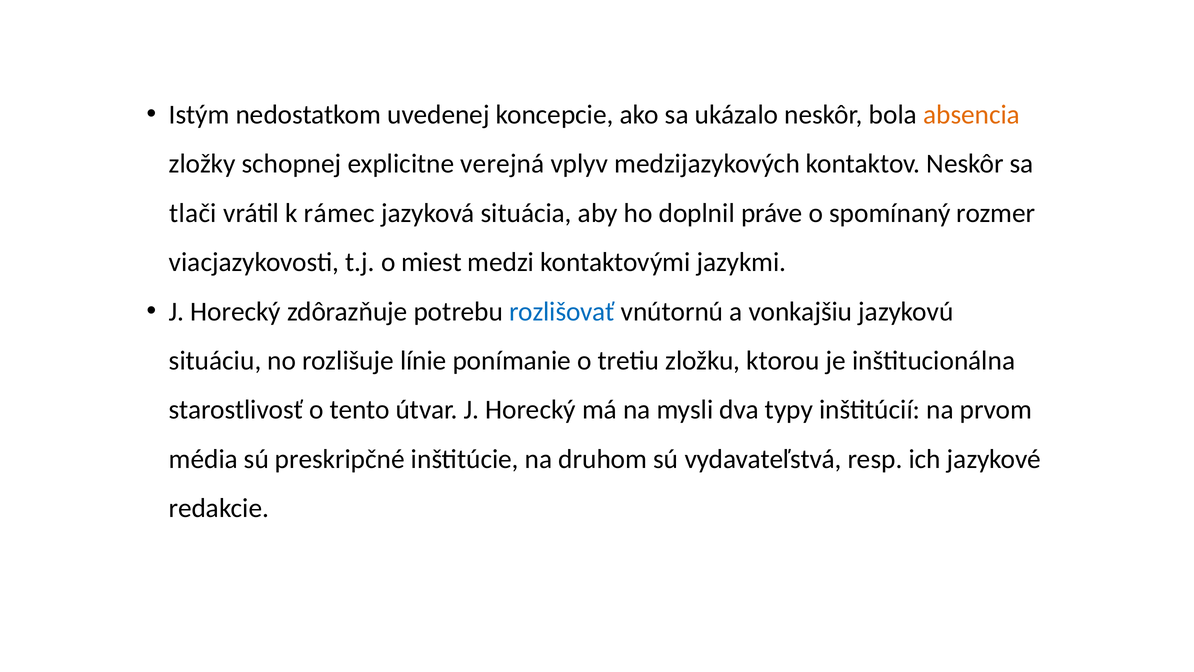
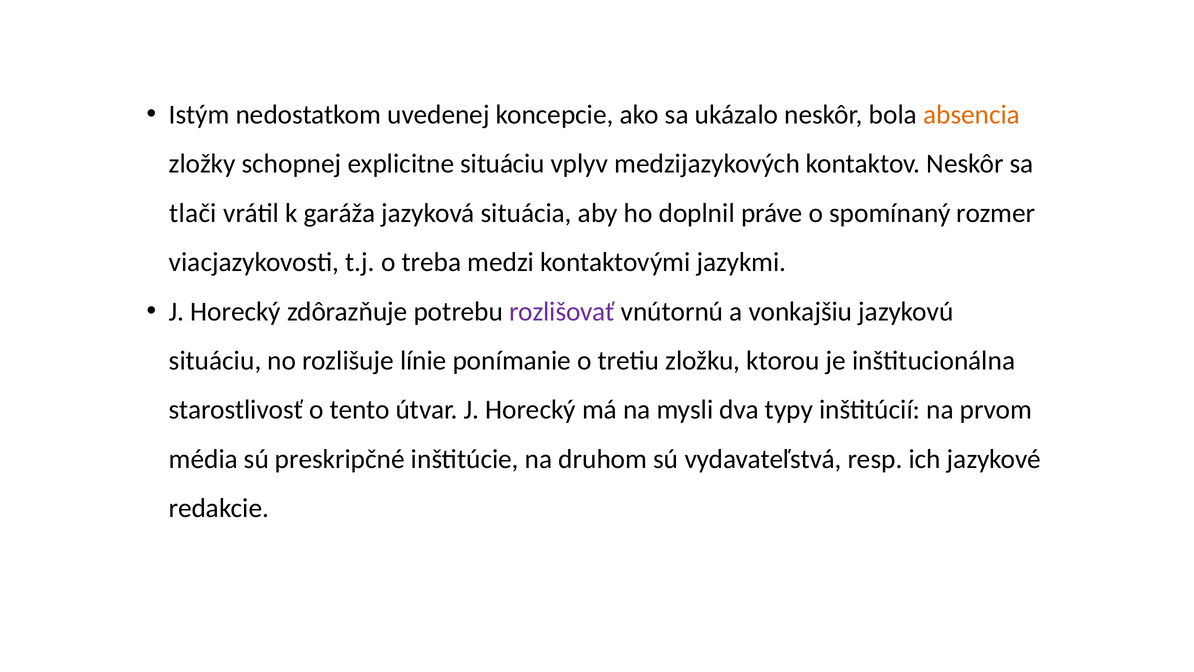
explicitne verejná: verejná -> situáciu (503, 164)
rámec: rámec -> garáža (340, 213)
miest: miest -> treba (431, 262)
rozlišovať colour: blue -> purple (562, 311)
